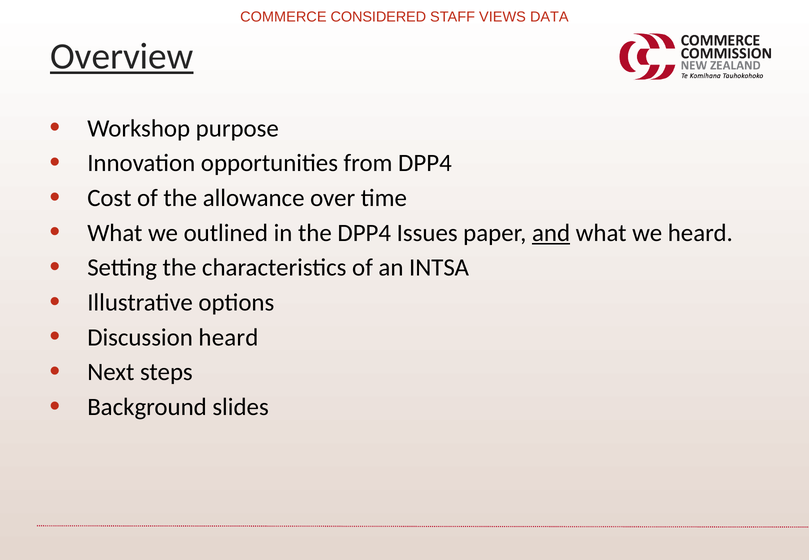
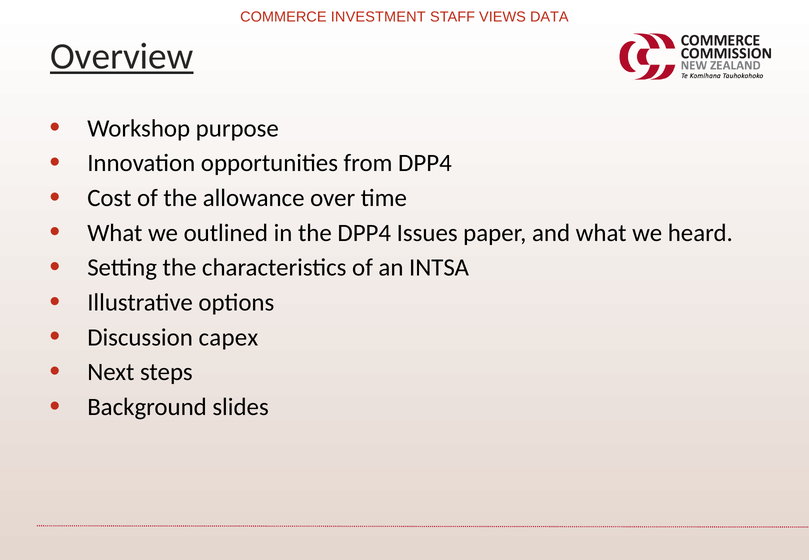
CONSIDERED: CONSIDERED -> INVESTMENT (378, 17)
and underline: present -> none (551, 233)
Discussion heard: heard -> capex (228, 337)
